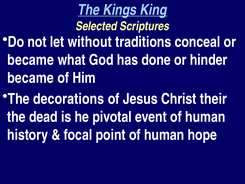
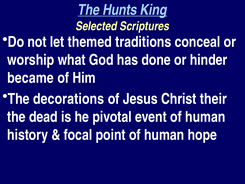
Kings: Kings -> Hunts (120, 10)
without: without -> themed (90, 42)
became: became -> worship (31, 60)
